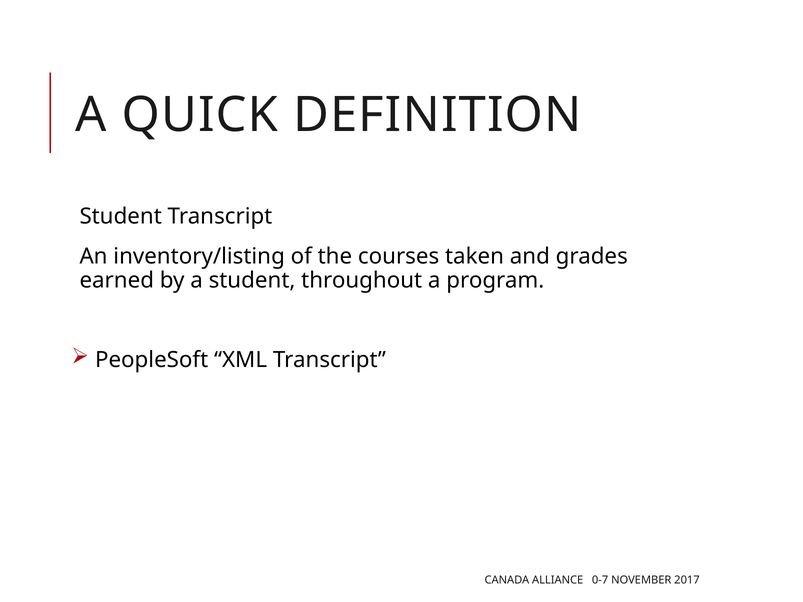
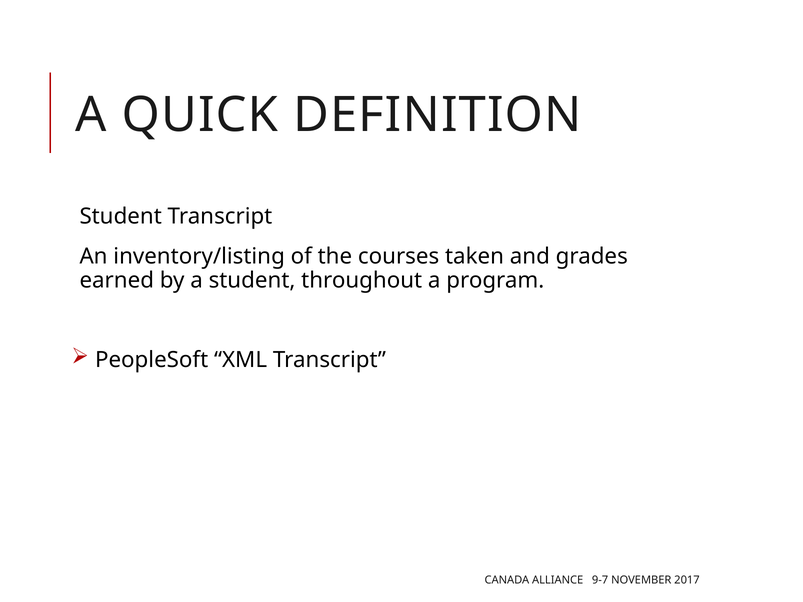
0-7: 0-7 -> 9-7 (600, 580)
